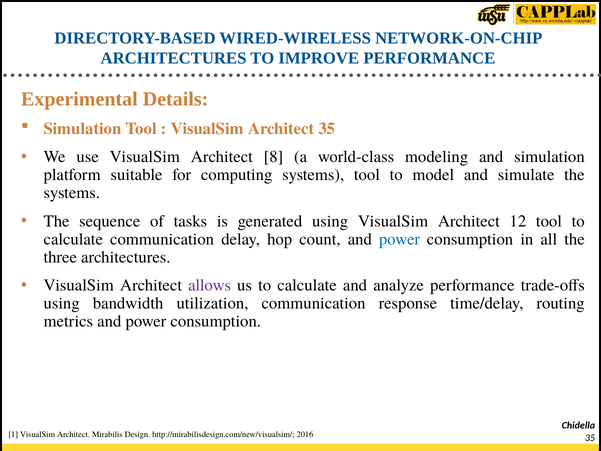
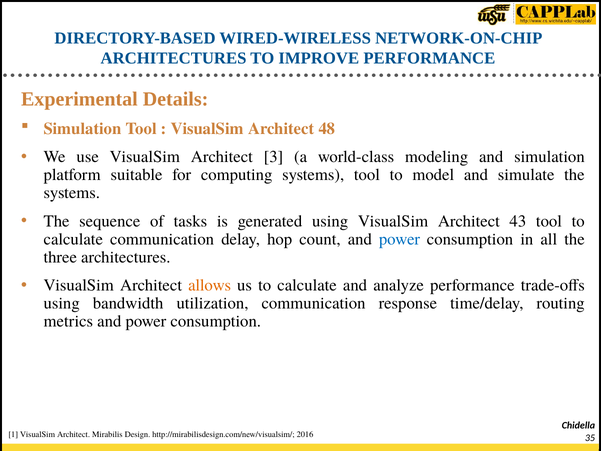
Architect 35: 35 -> 48 (327, 129)
8: 8 -> 3 (273, 157)
12: 12 -> 43 (518, 221)
allows colour: purple -> orange (210, 285)
